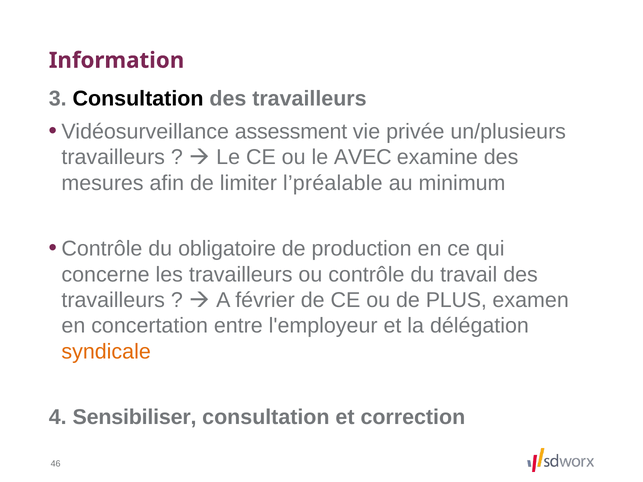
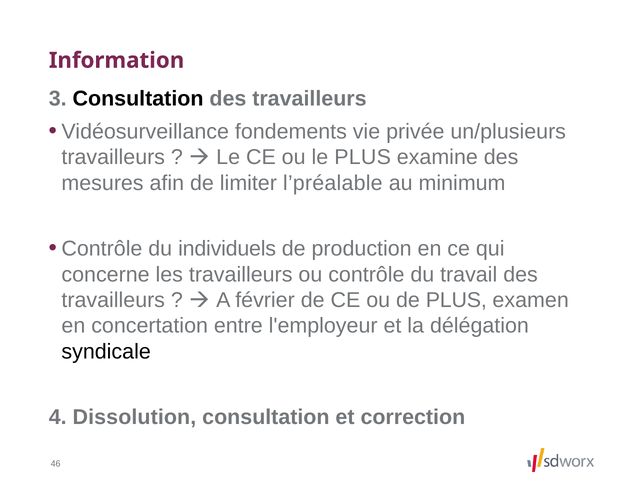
assessment: assessment -> fondements (291, 132)
le AVEC: AVEC -> PLUS (363, 157)
obligatoire: obligatoire -> individuels (227, 249)
syndicale colour: orange -> black (106, 352)
Sensibiliser: Sensibiliser -> Dissolution (134, 417)
